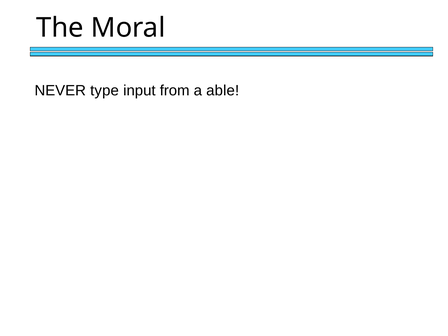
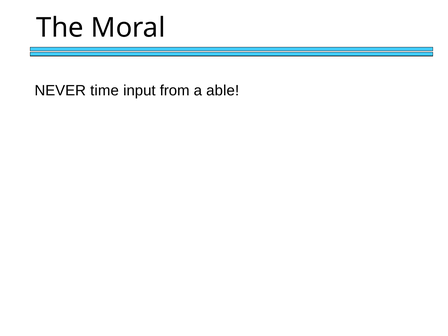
type: type -> time (105, 91)
